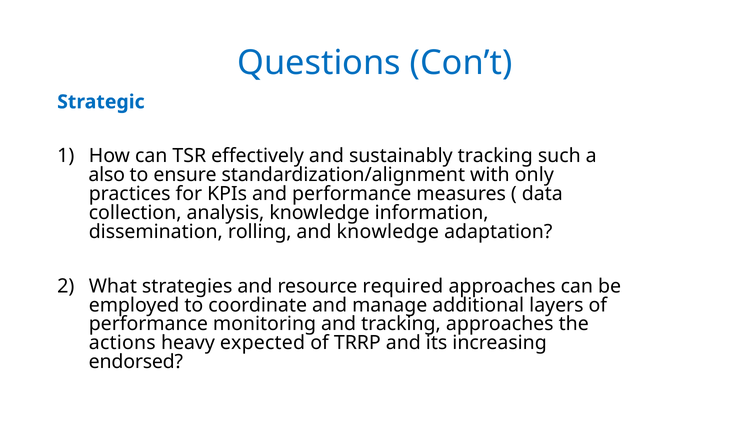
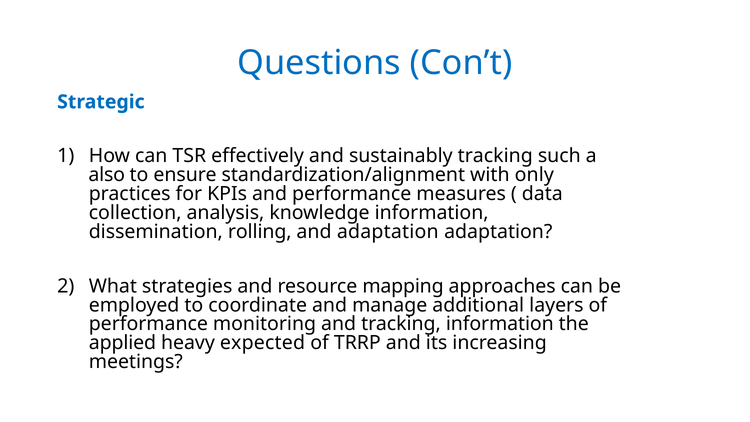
and knowledge: knowledge -> adaptation (388, 232)
required: required -> mapping (403, 286)
tracking approaches: approaches -> information (500, 324)
actions: actions -> applied (122, 343)
endorsed: endorsed -> meetings (136, 362)
